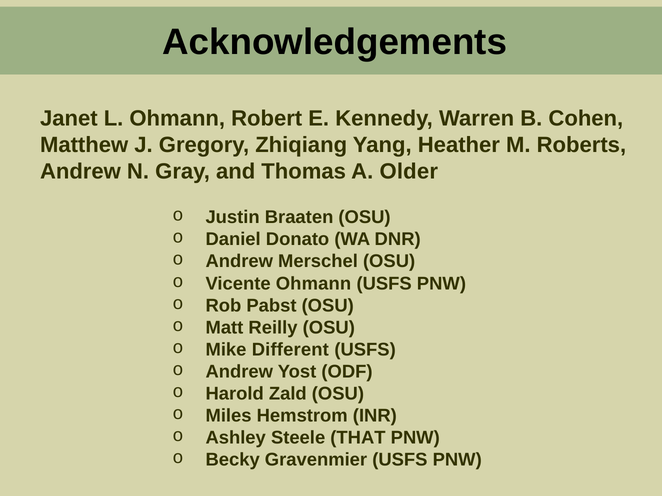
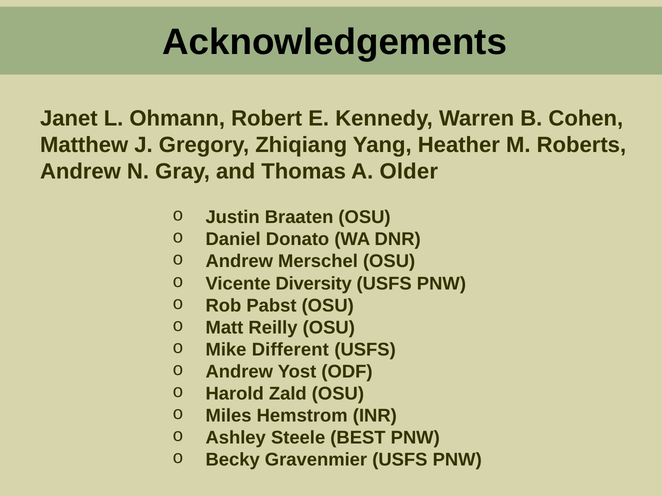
Vicente Ohmann: Ohmann -> Diversity (314, 284)
THAT: THAT -> BEST (358, 438)
